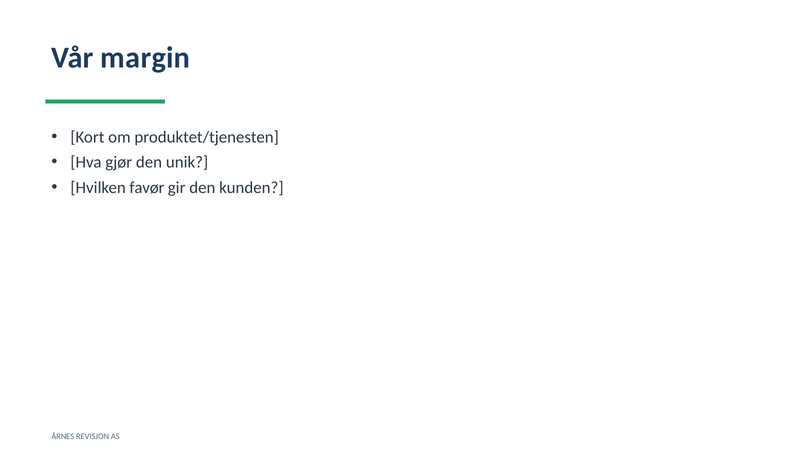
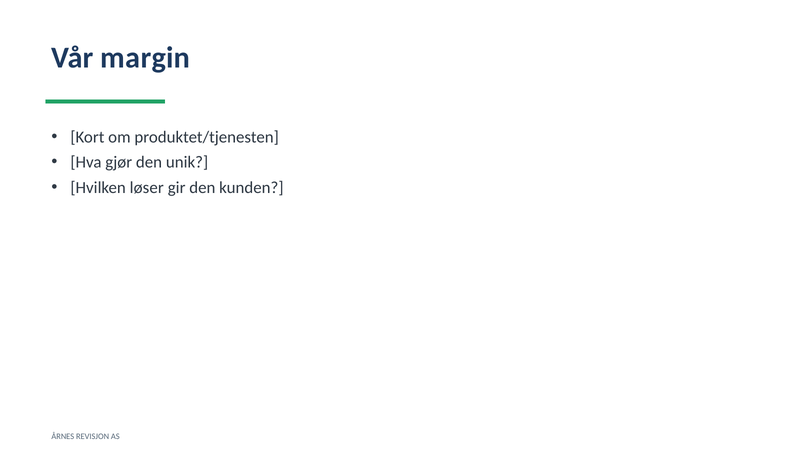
favør: favør -> løser (147, 188)
